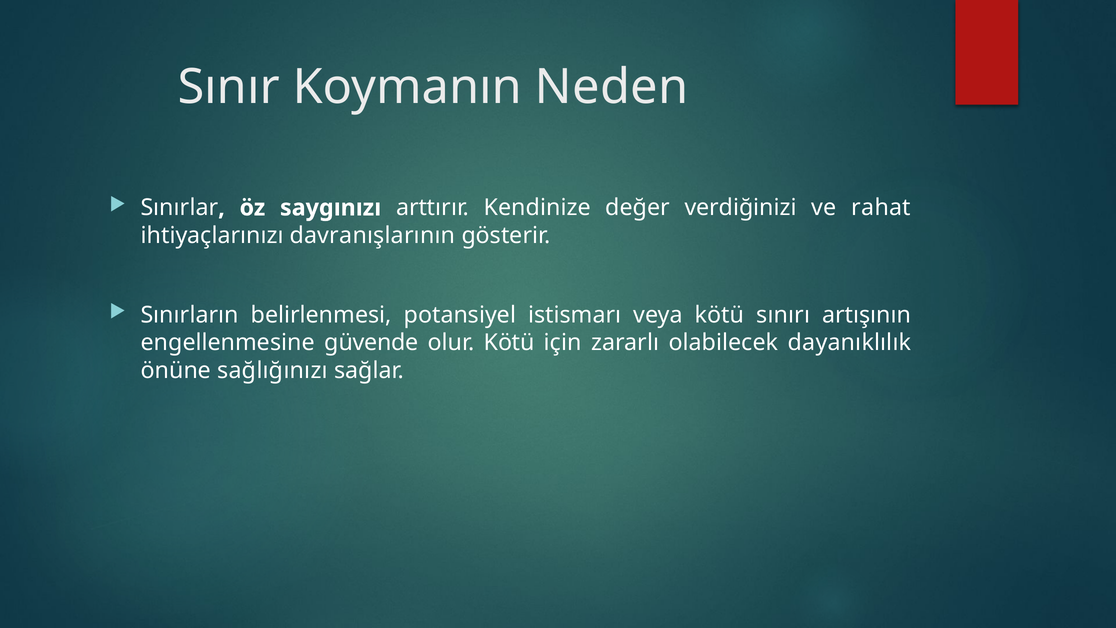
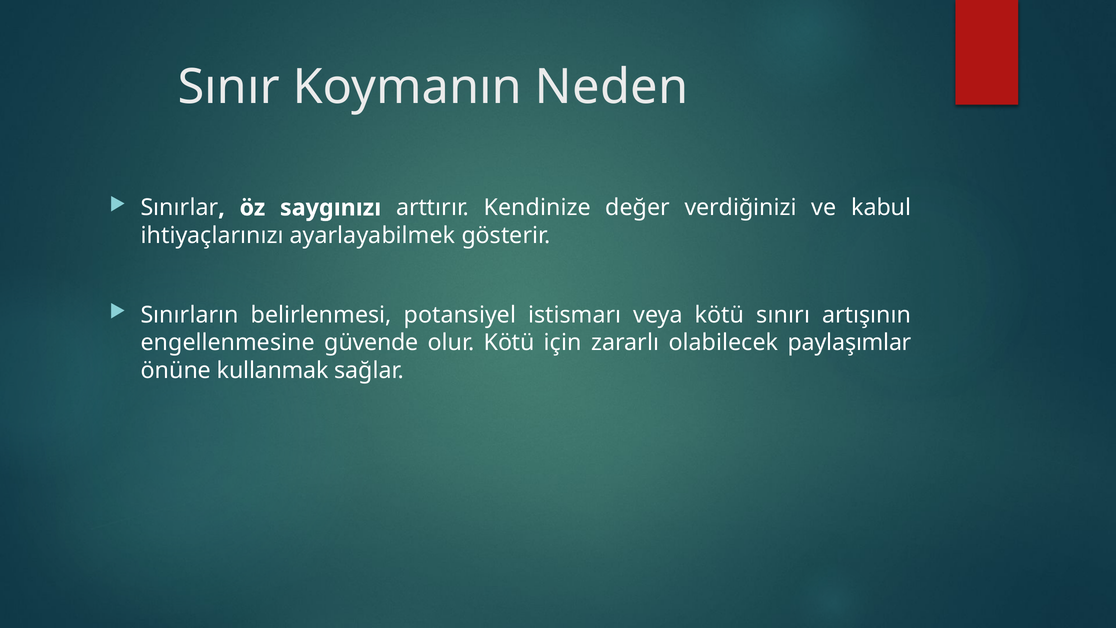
rahat: rahat -> kabul (881, 208)
davranışlarının: davranışlarının -> ayarlayabilmek (373, 236)
dayanıklılık: dayanıklılık -> paylaşımlar (850, 343)
sağlığınızı: sağlığınızı -> kullanmak (273, 370)
